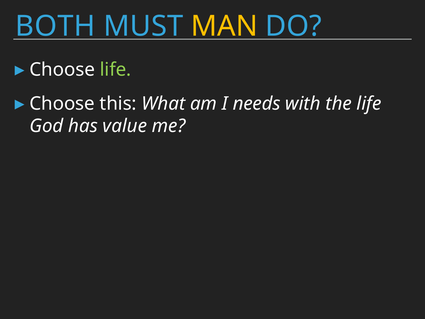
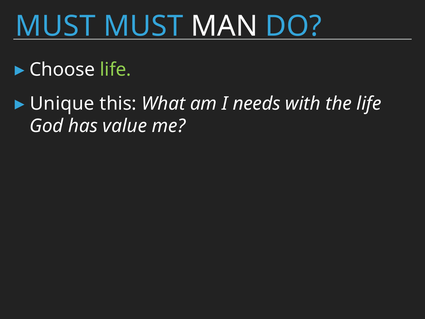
BOTH: BOTH -> MUST (55, 26)
MAN colour: yellow -> white (224, 26)
Choose: Choose -> Unique (62, 104)
